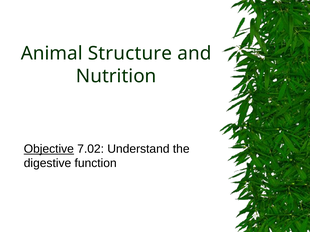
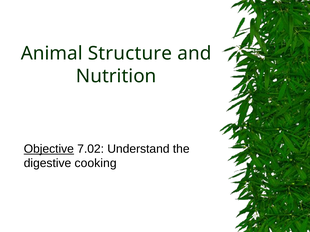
function: function -> cooking (96, 164)
